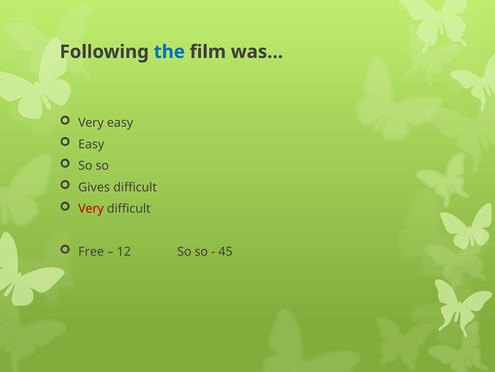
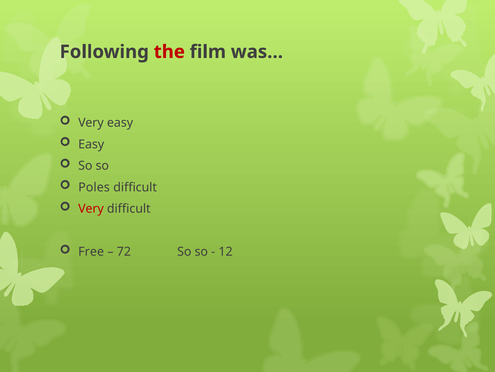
the colour: blue -> red (169, 52)
Gives: Gives -> Poles (94, 187)
12: 12 -> 72 (124, 251)
45: 45 -> 12 (226, 251)
